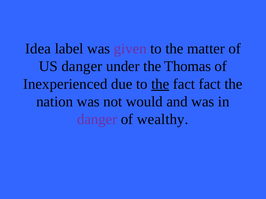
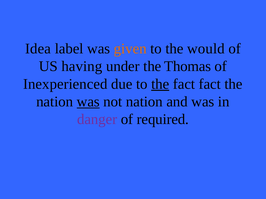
given colour: purple -> orange (130, 49)
matter: matter -> would (206, 49)
US danger: danger -> having (82, 66)
was underline: none -> present (88, 102)
not would: would -> nation (144, 102)
wealthy: wealthy -> required (163, 120)
